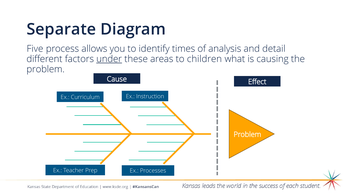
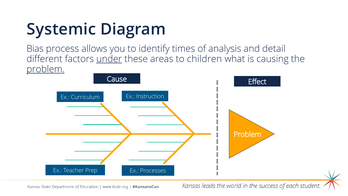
Separate: Separate -> Systemic (61, 29)
Five: Five -> Bias (35, 49)
problem underline: none -> present (46, 69)
